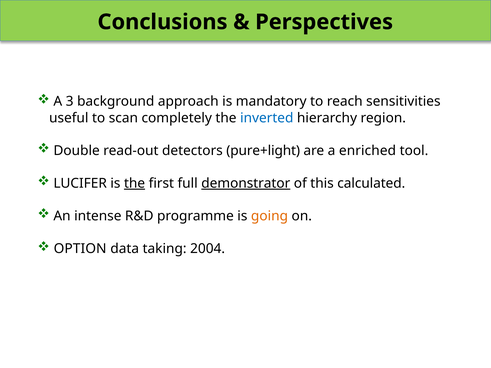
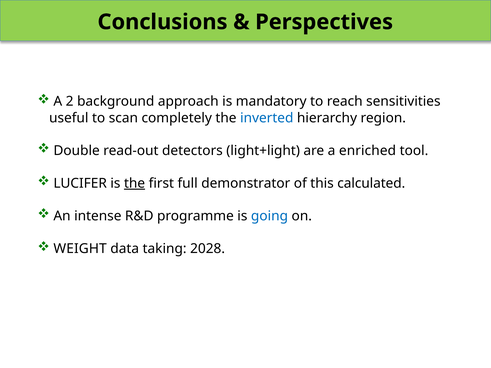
3: 3 -> 2 (70, 102)
pure+light: pure+light -> light+light (263, 151)
demonstrator underline: present -> none (246, 183)
going colour: orange -> blue (269, 216)
OPTION: OPTION -> WEIGHT (80, 249)
2004: 2004 -> 2028 (208, 249)
